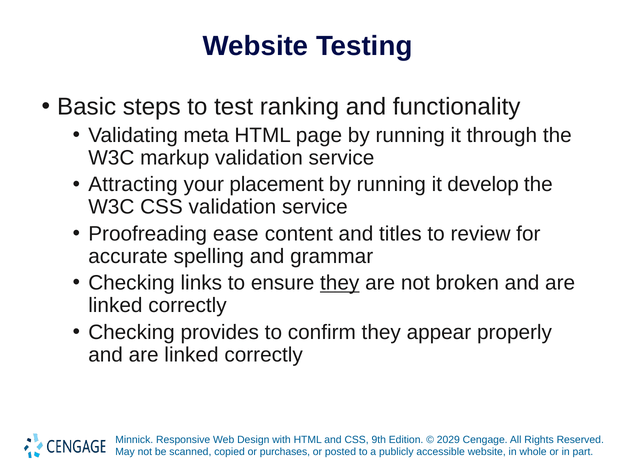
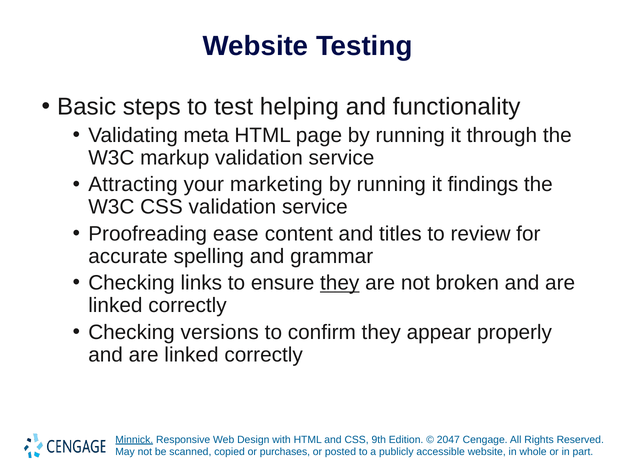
ranking: ranking -> helping (299, 106)
placement: placement -> marketing (276, 184)
develop: develop -> findings (483, 184)
provides: provides -> versions (220, 332)
Minnick underline: none -> present (134, 439)
2029: 2029 -> 2047 (448, 439)
